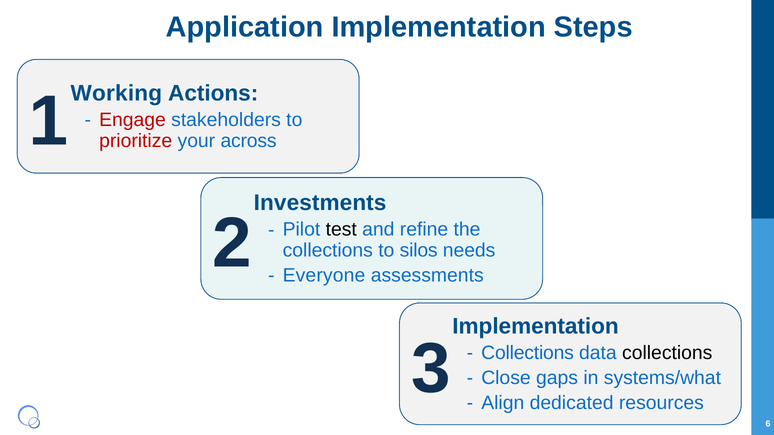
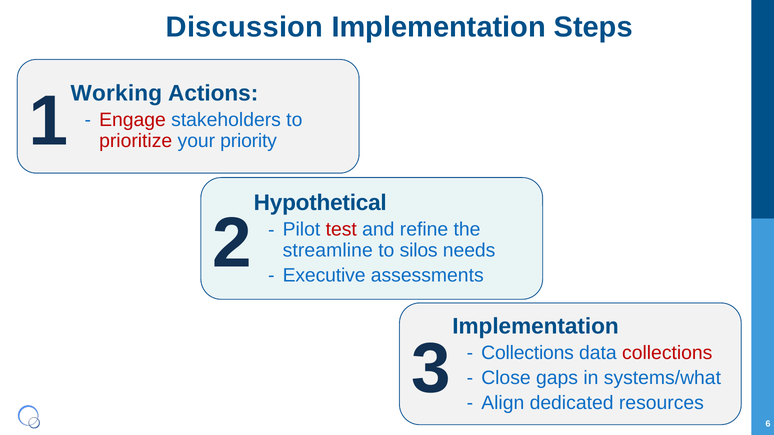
Application: Application -> Discussion (244, 27)
across: across -> priority (249, 141)
Investments: Investments -> Hypothetical (320, 203)
test colour: black -> red (341, 230)
collections: collections -> streamline (328, 251)
Everyone: Everyone -> Executive (324, 276)
collections colour: black -> red (667, 353)
